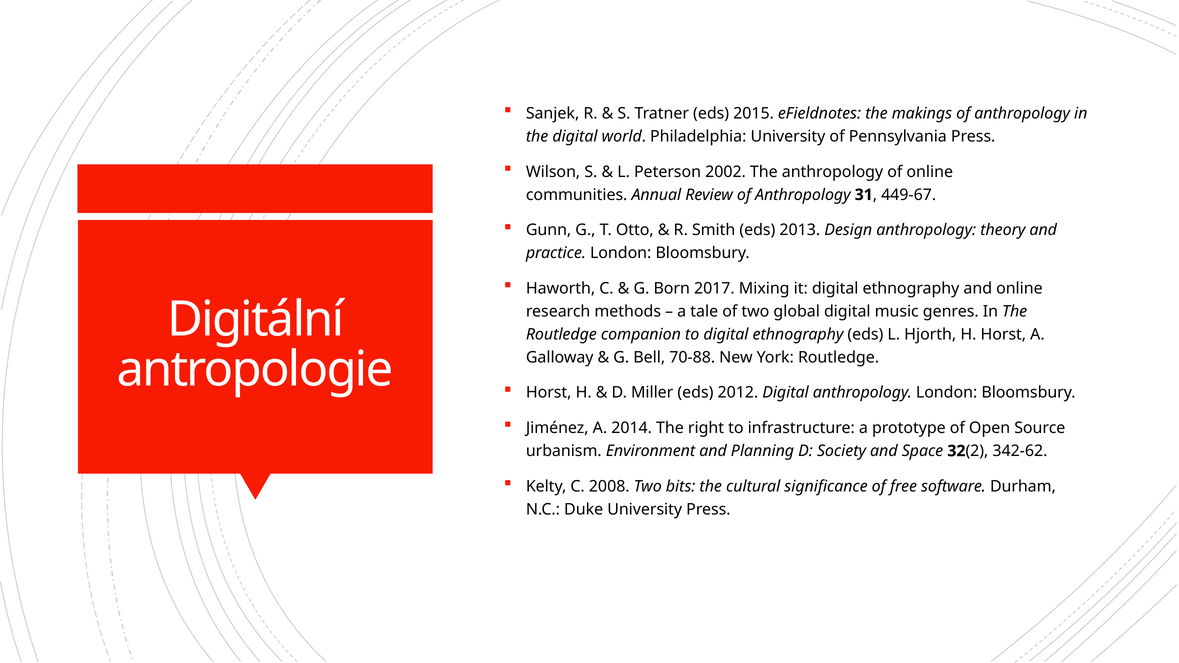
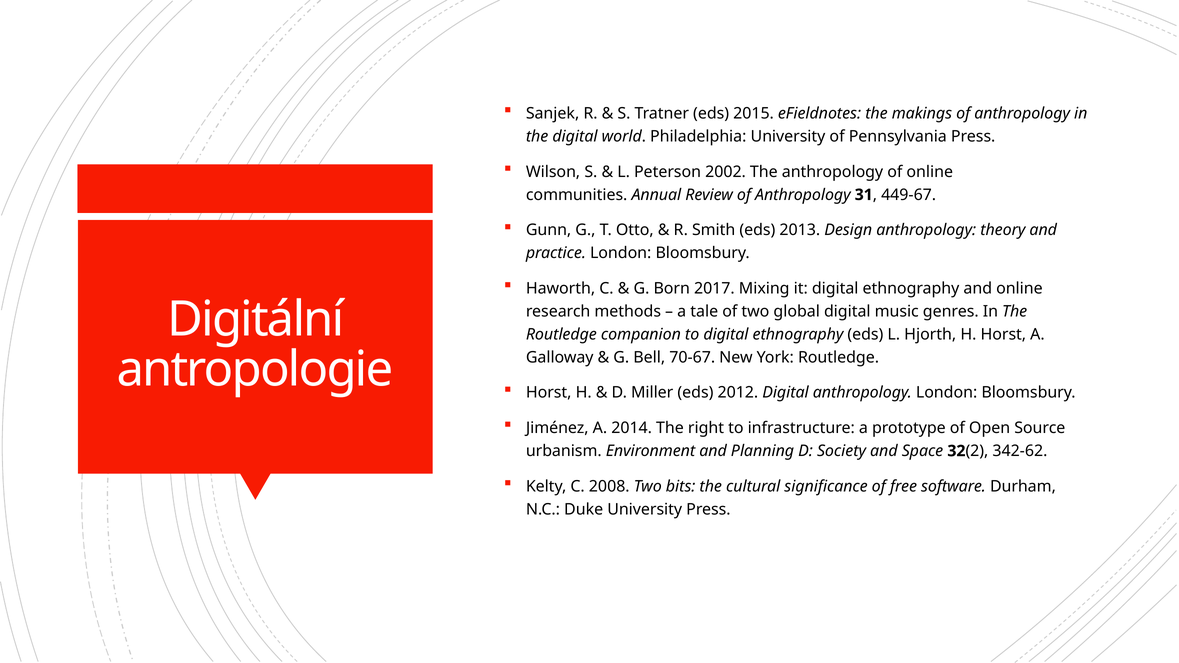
70-88: 70-88 -> 70-67 (692, 357)
